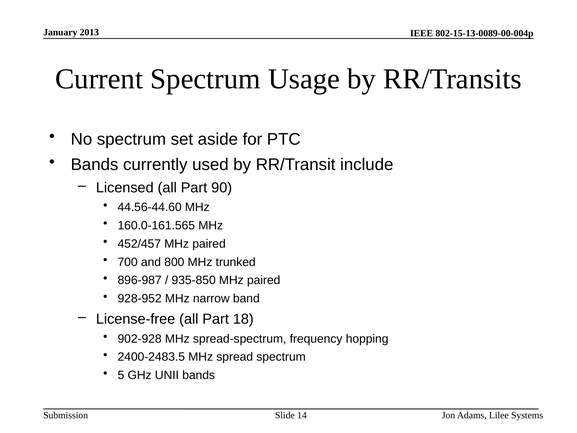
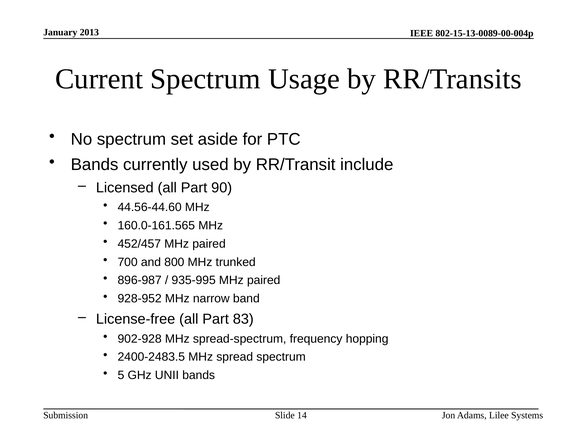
935-850: 935-850 -> 935-995 (194, 280)
18: 18 -> 83 (243, 319)
